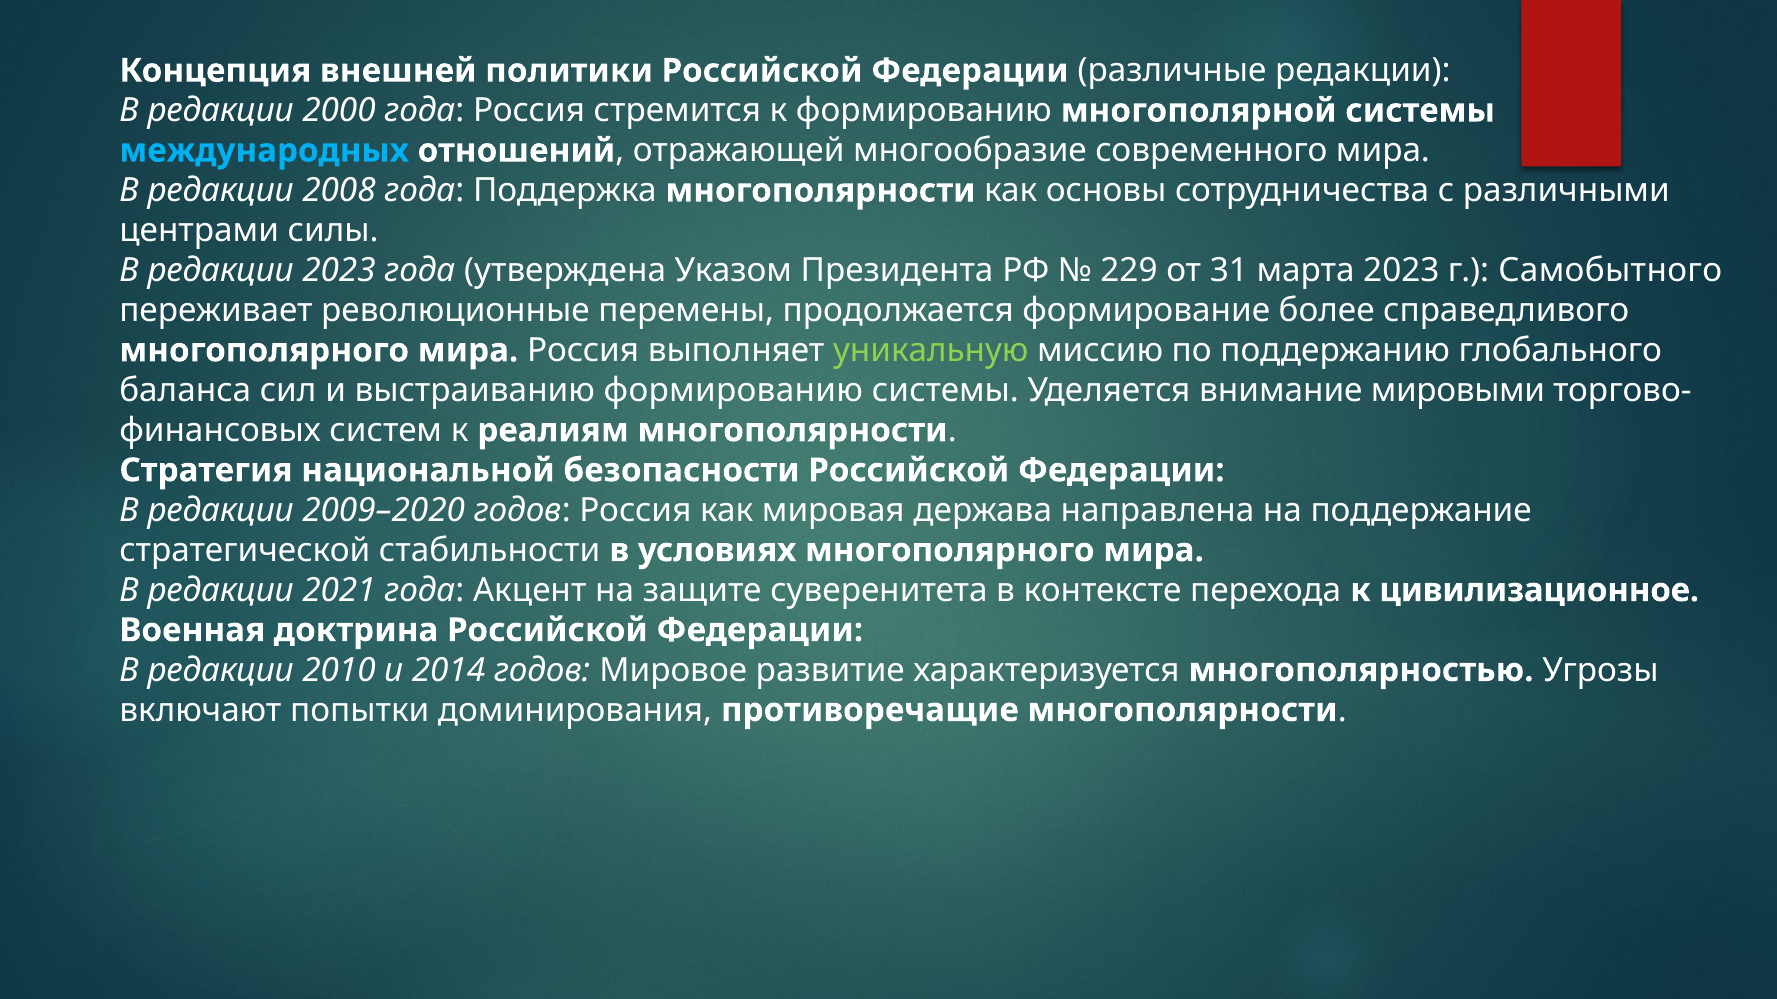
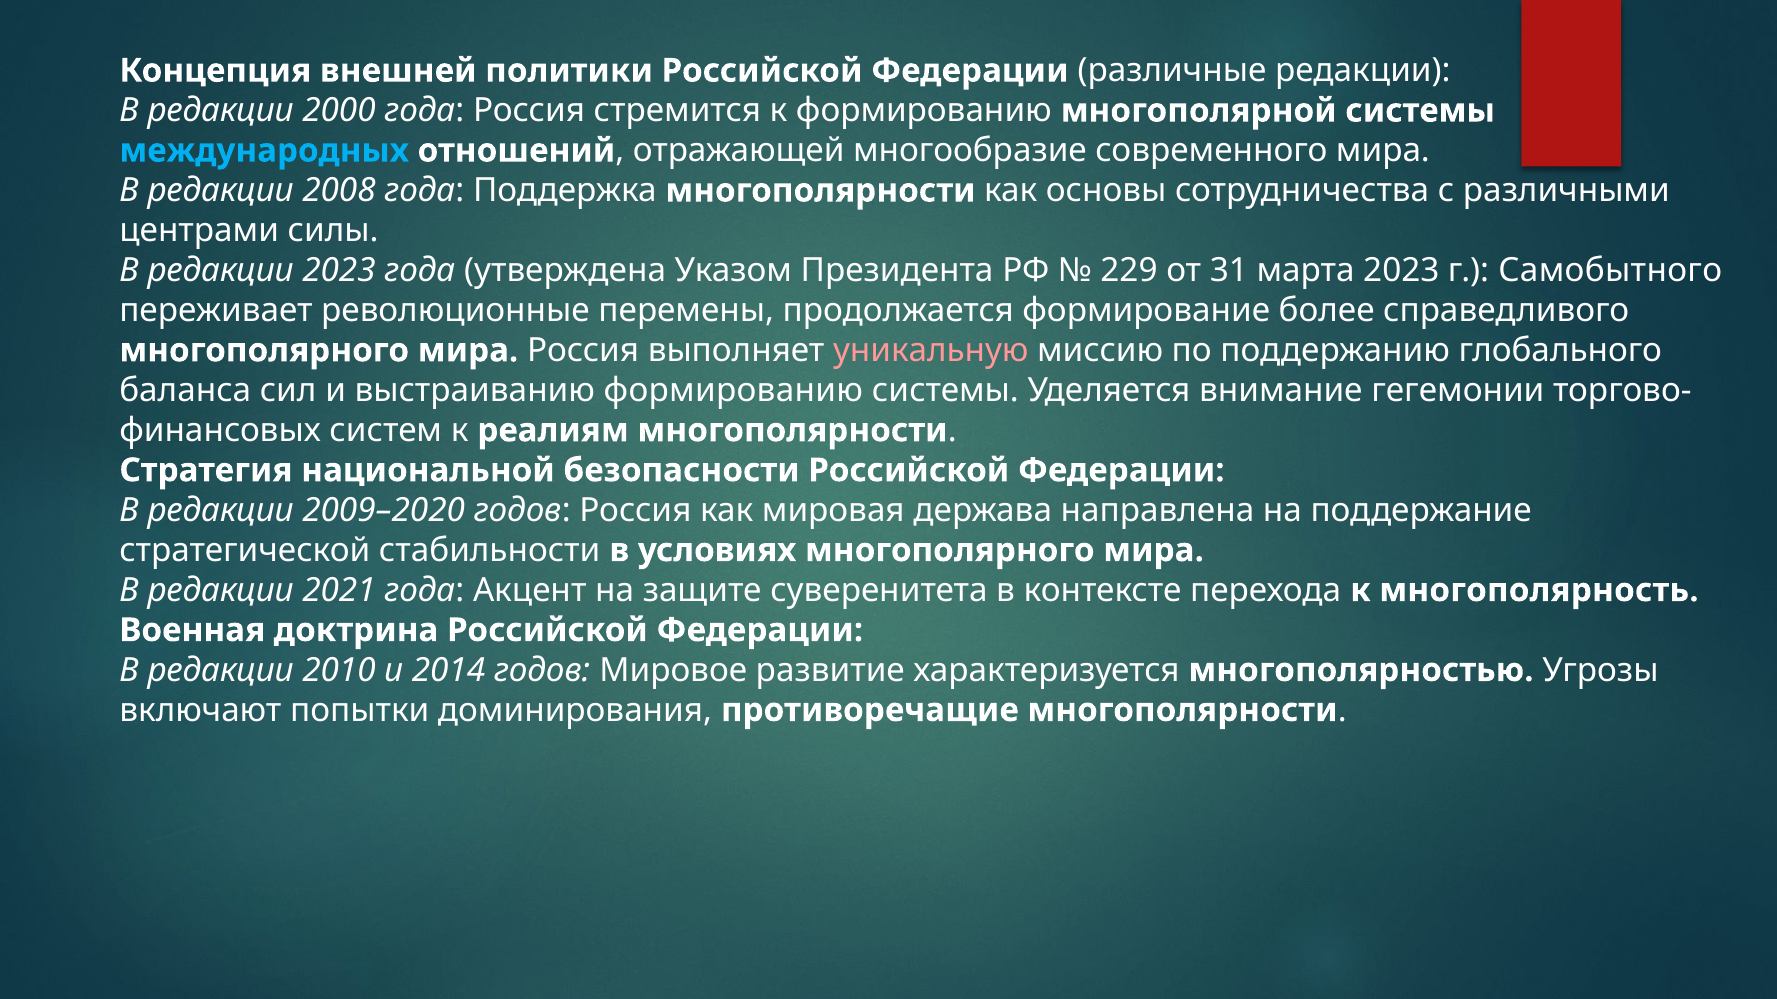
уникальную colour: light green -> pink (931, 351)
мировыми: мировыми -> гегемонии (1458, 391)
цивилизационное: цивилизационное -> многополярность (1539, 591)
